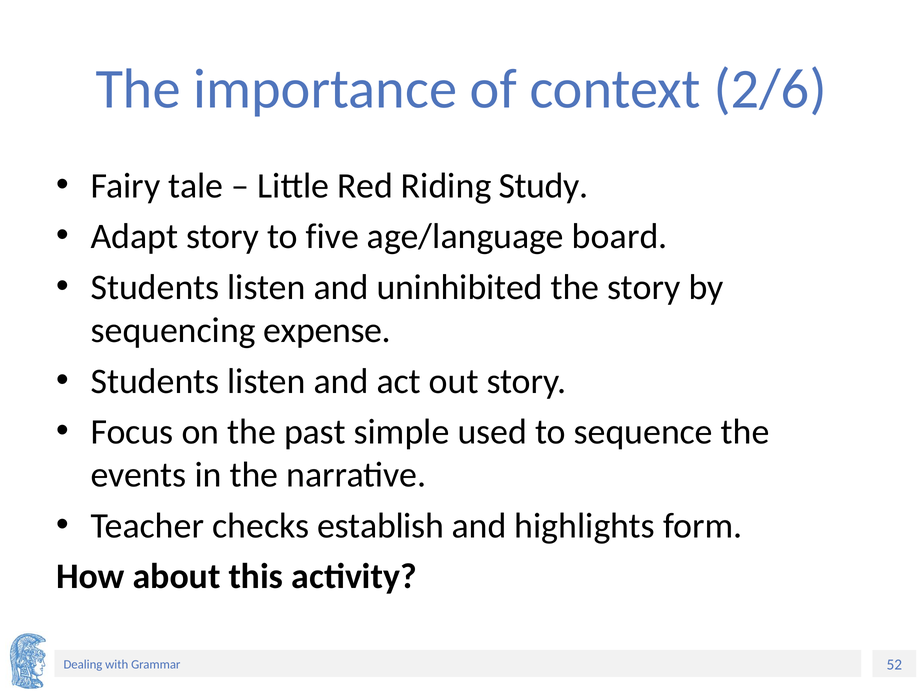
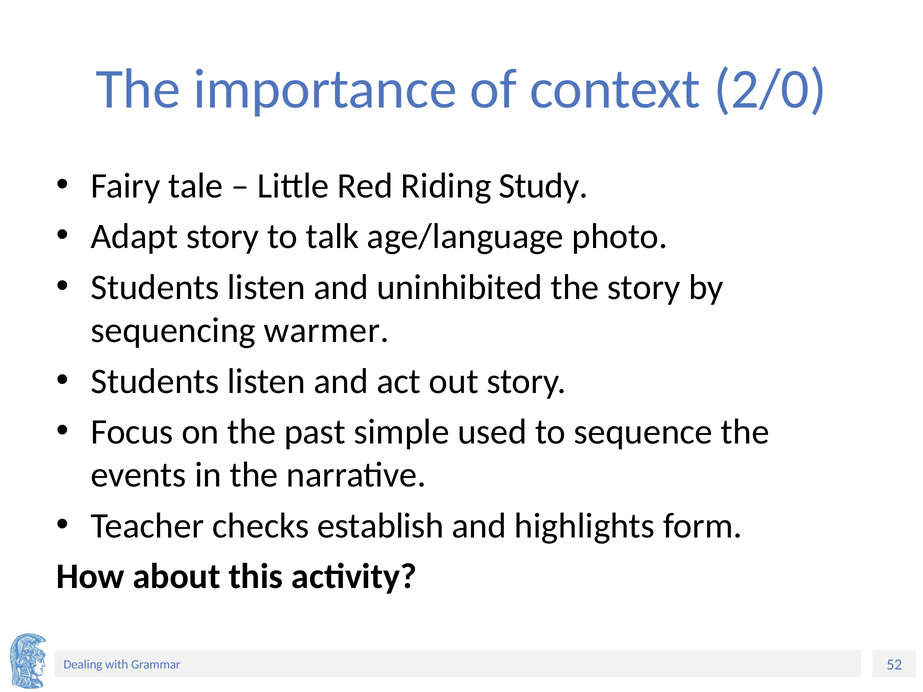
2/6: 2/6 -> 2/0 (770, 89)
five: five -> talk (332, 237)
board: board -> photo (620, 237)
expense: expense -> warmer (327, 330)
